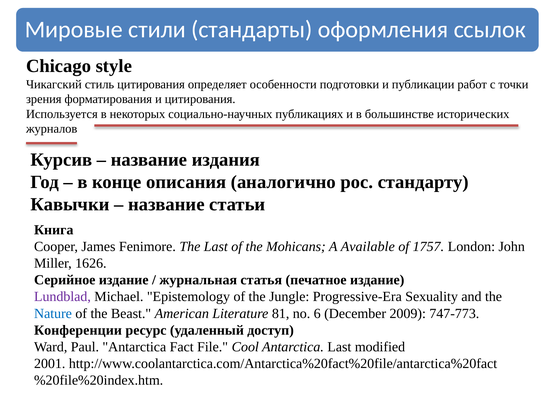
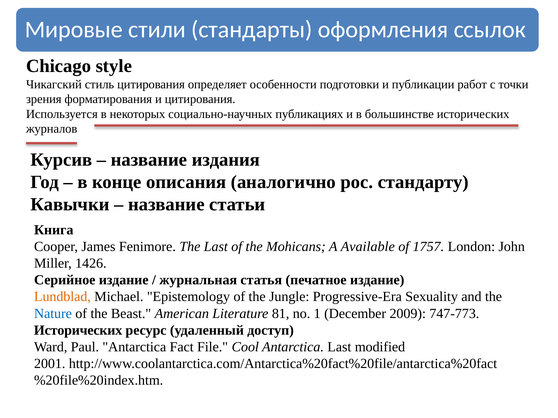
1626: 1626 -> 1426 (91, 264)
Lundblad colour: purple -> orange (62, 297)
6: 6 -> 1 (317, 314)
Конференции: Конференции -> Исторических (78, 331)
